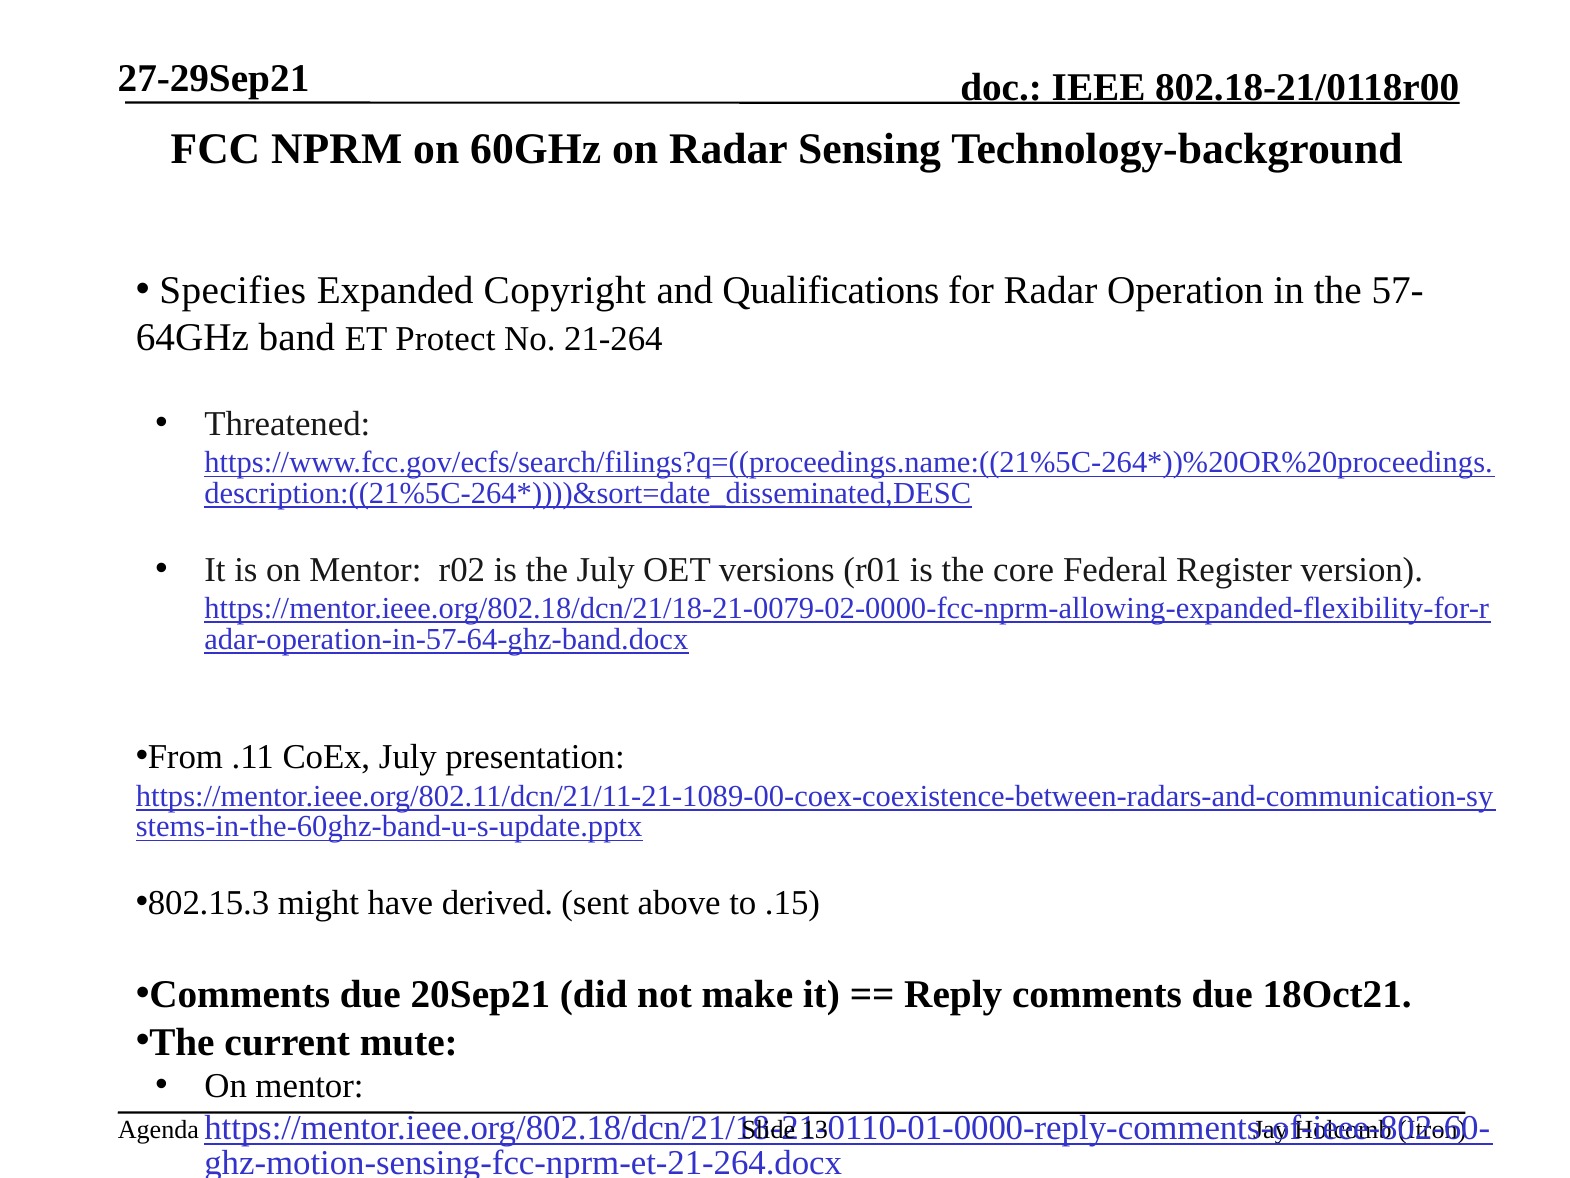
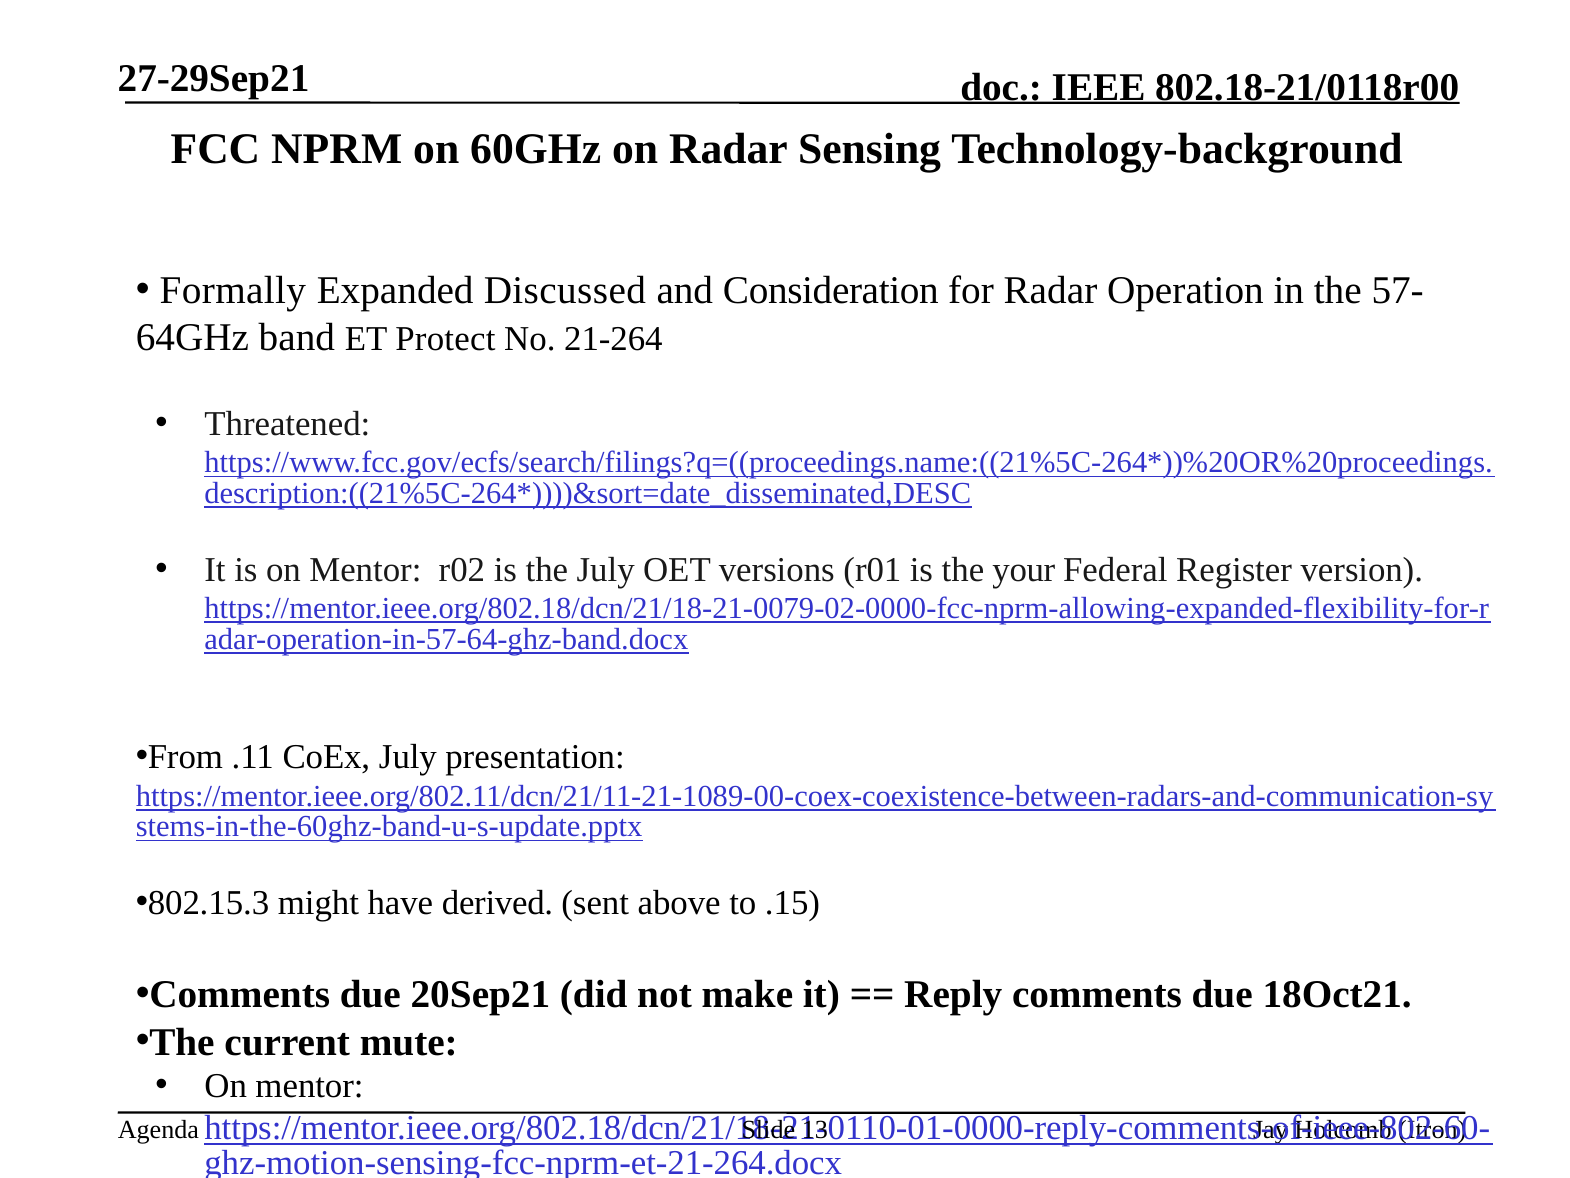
Specifies: Specifies -> Formally (233, 291)
Copyright: Copyright -> Discussed (565, 291)
Qualifications: Qualifications -> Consideration (831, 291)
core: core -> your (1024, 569)
